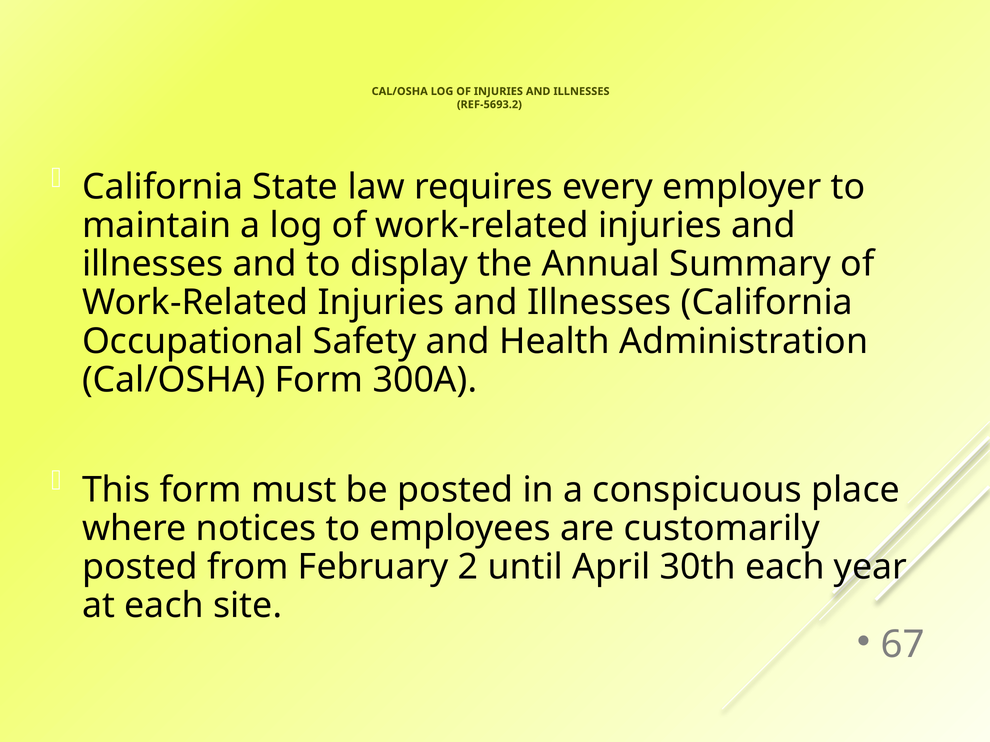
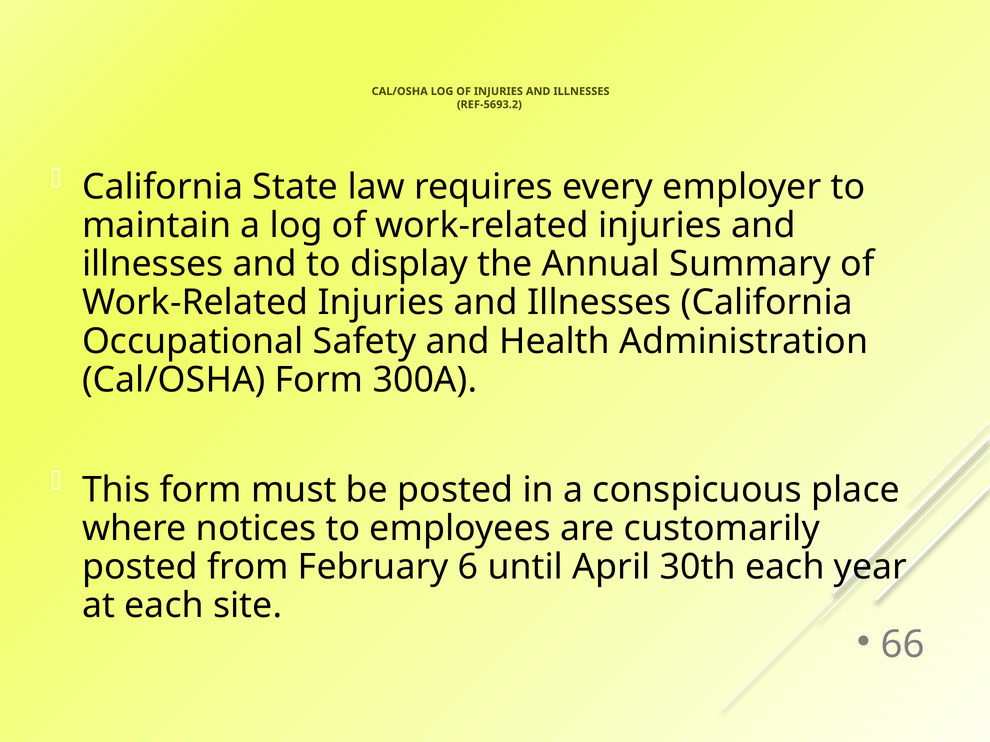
2: 2 -> 6 (468, 567)
67: 67 -> 66 (903, 645)
